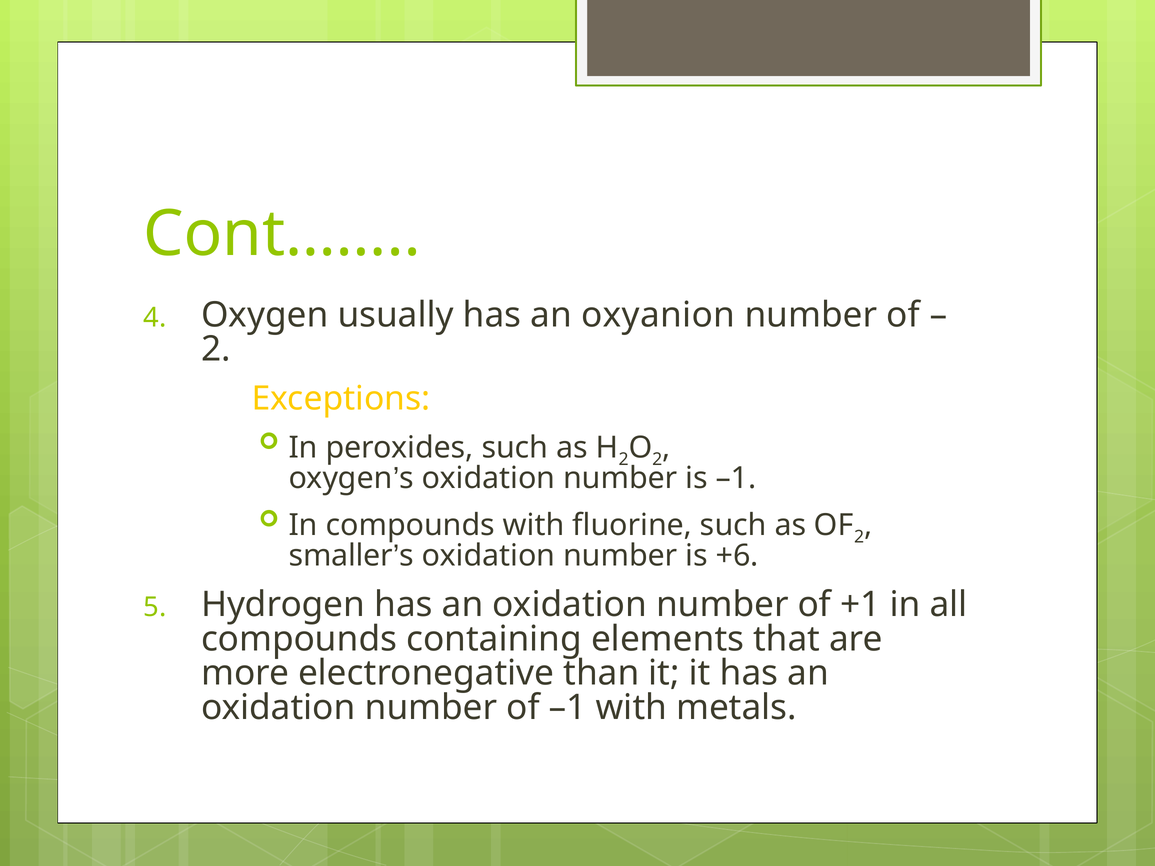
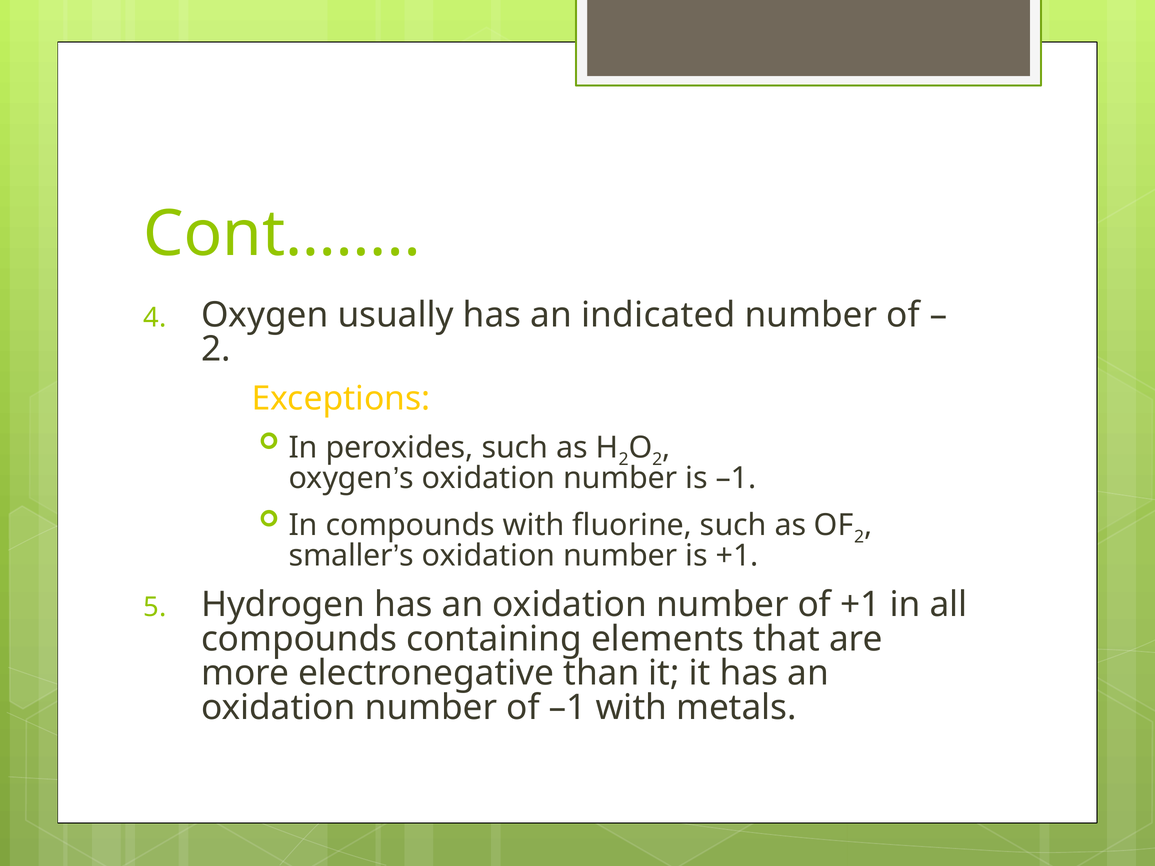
oxyanion: oxyanion -> indicated (658, 315)
is +6: +6 -> +1 (737, 556)
